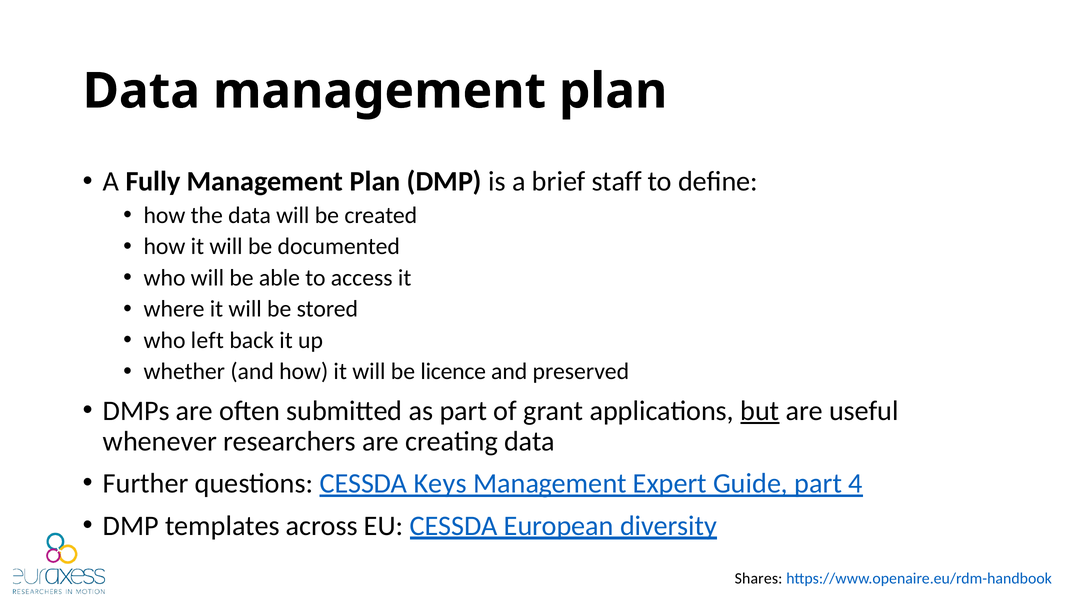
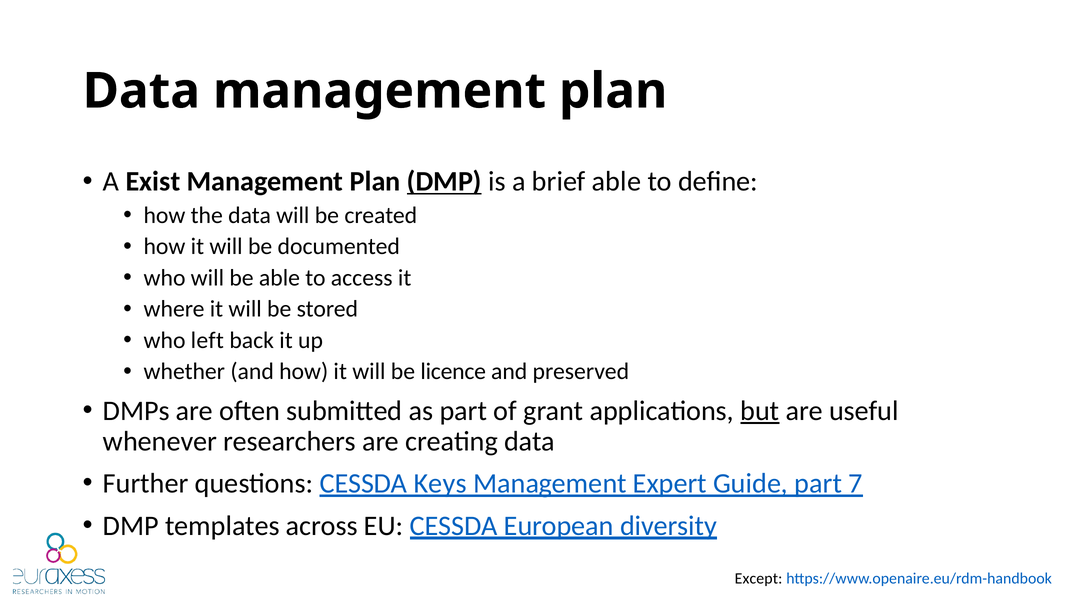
Fully: Fully -> Exist (153, 181)
DMP underline: none -> present (444, 181)
brief staff: staff -> able (616, 181)
4: 4 -> 7 (855, 483)
Shares: Shares -> Except (759, 578)
